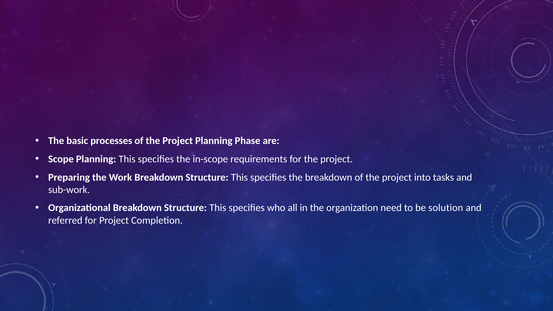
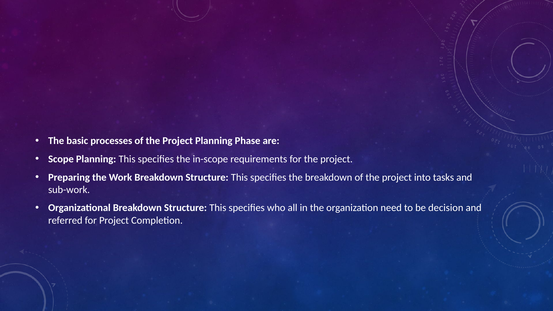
solution: solution -> decision (446, 208)
